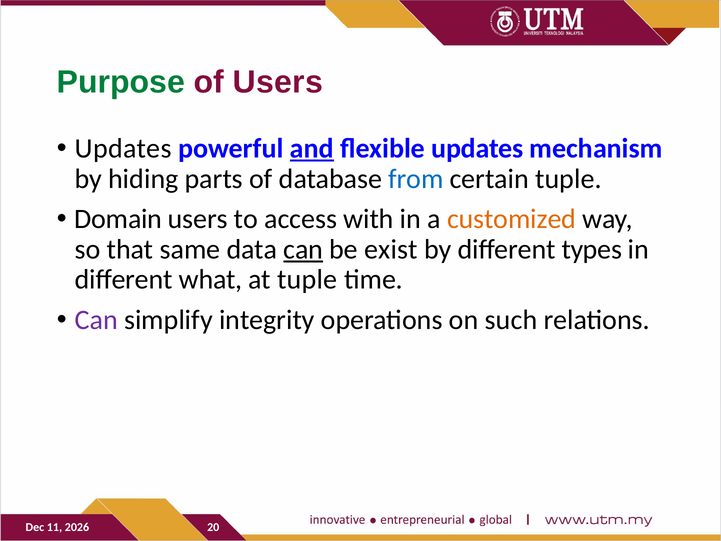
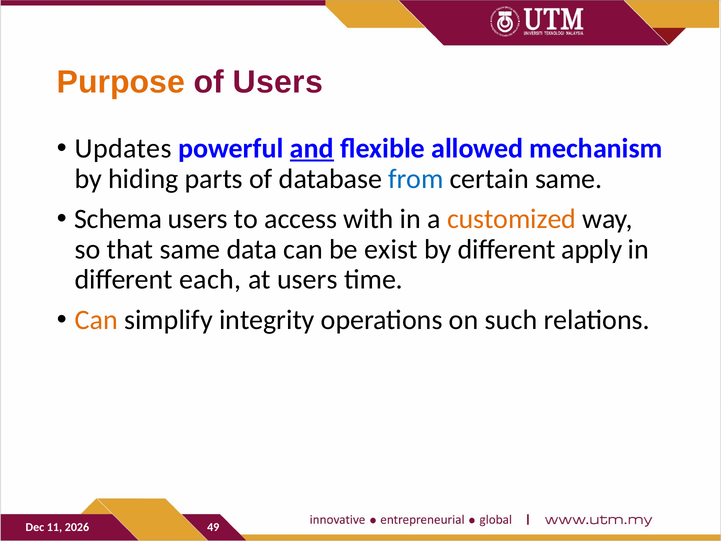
Purpose colour: green -> orange (121, 82)
flexible updates: updates -> allowed (477, 148)
certain tuple: tuple -> same (569, 179)
Domain: Domain -> Schema (118, 219)
can underline: present -> none (303, 249)
types: types -> apply (592, 249)
what: what -> each (210, 280)
at tuple: tuple -> users (307, 280)
Can colour: purple -> orange (96, 320)
20: 20 -> 49 (213, 527)
